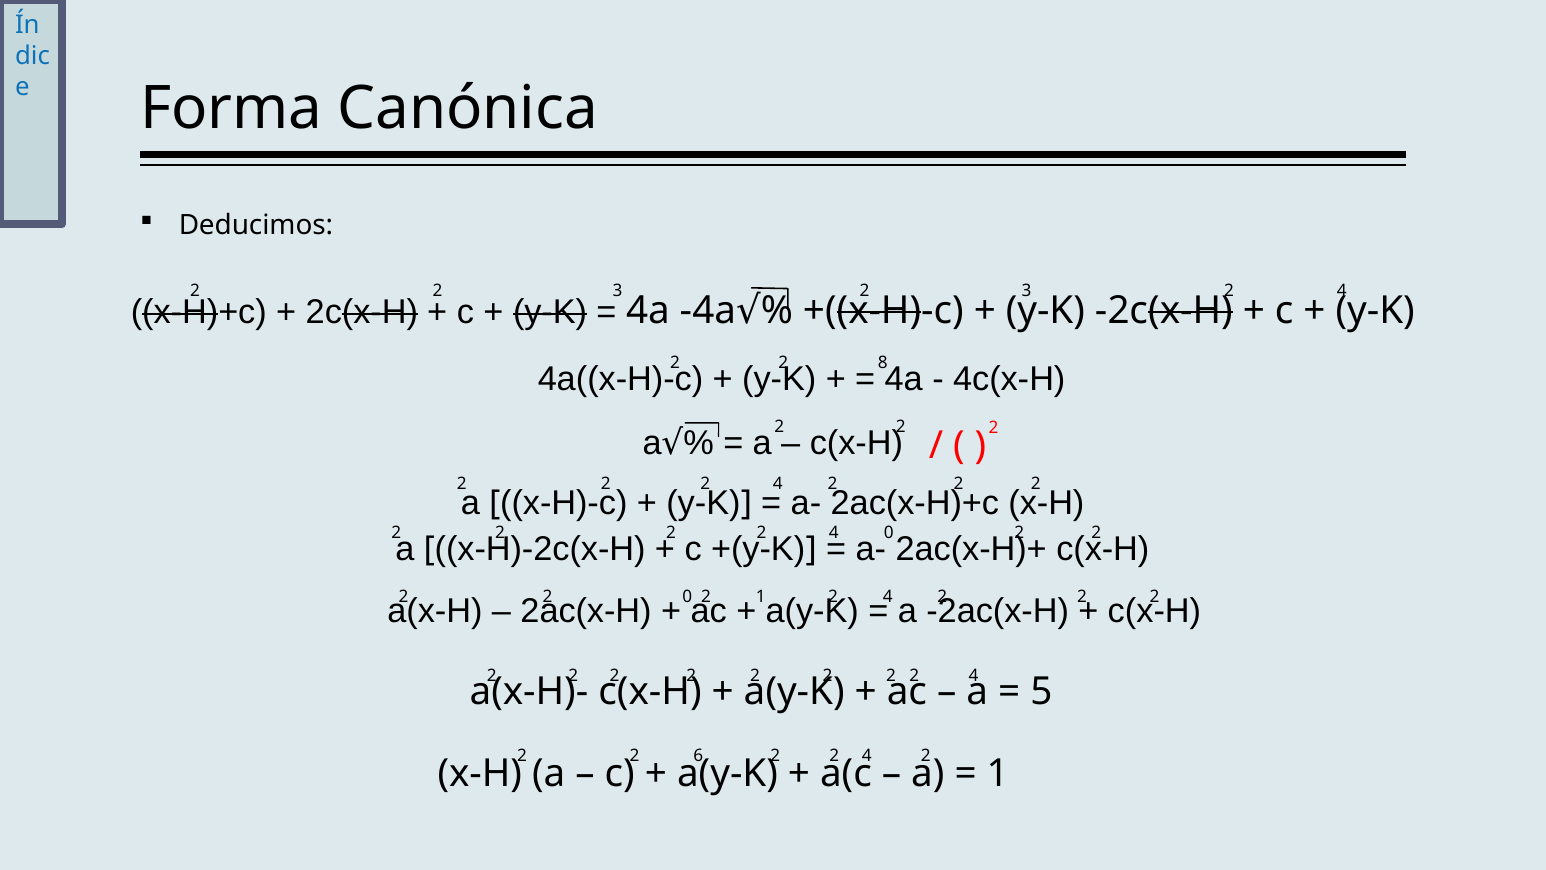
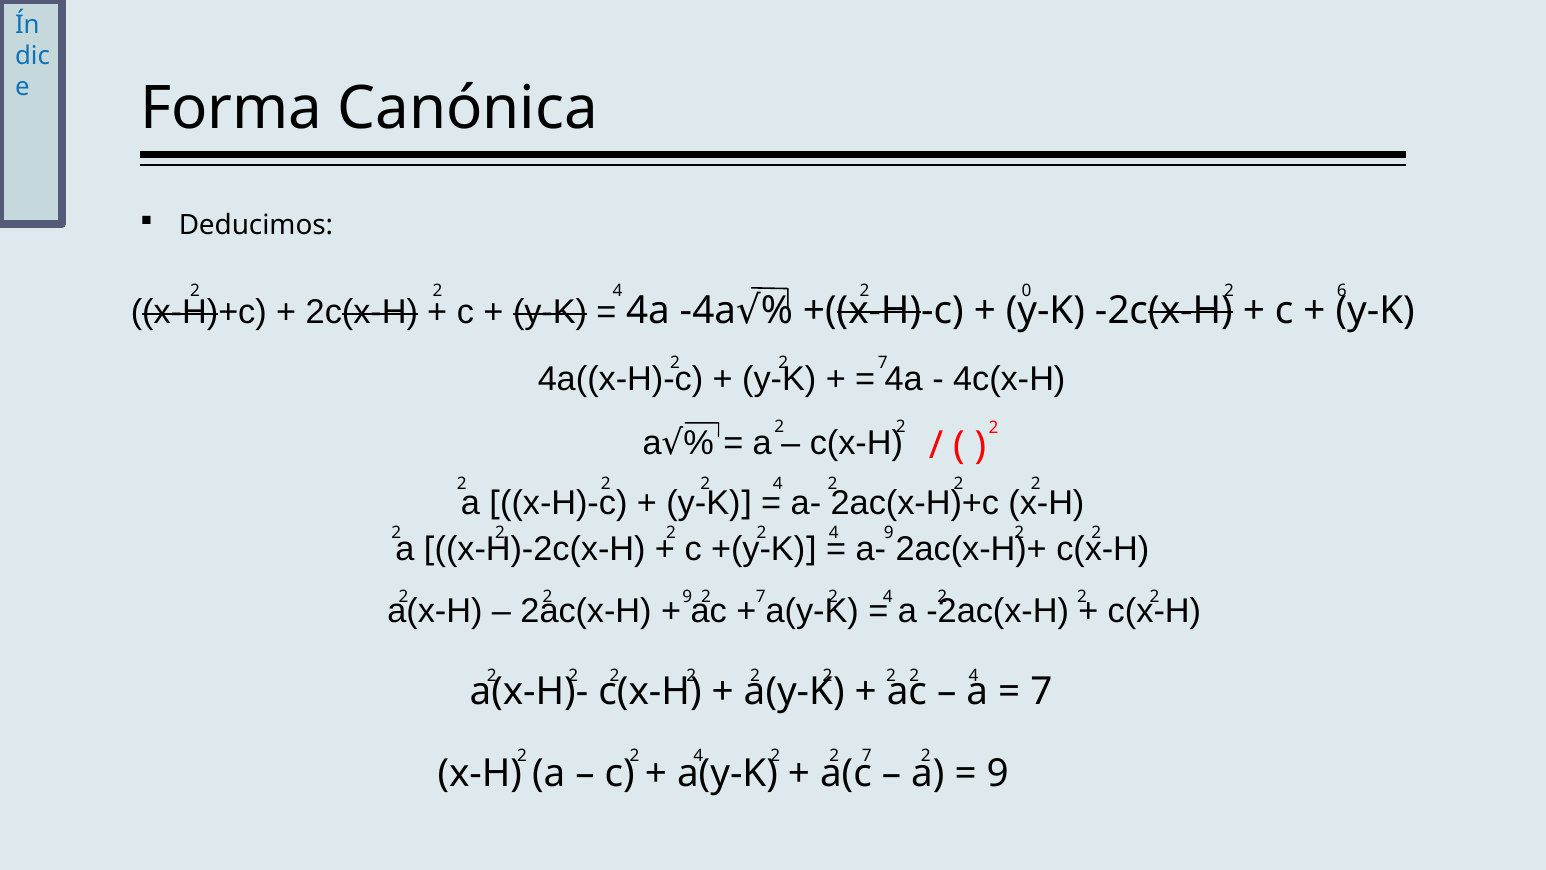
3: 3 -> 4 (617, 290)
3: 3 -> 0 (1027, 290)
4: 4 -> 6 (1342, 290)
8: 8 -> 7 (883, 363)
0: 0 -> 9 (889, 532)
0: 0 -> 9 (687, 596)
1: 1 -> 7 (761, 596)
5: 5 -> 7 (1041, 692)
6: 6 -> 4 (698, 756)
4: 4 -> 7 (867, 756)
1: 1 -> 9 (998, 774)
